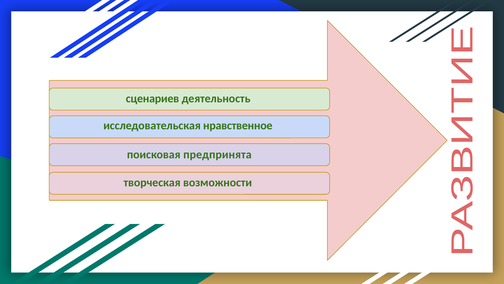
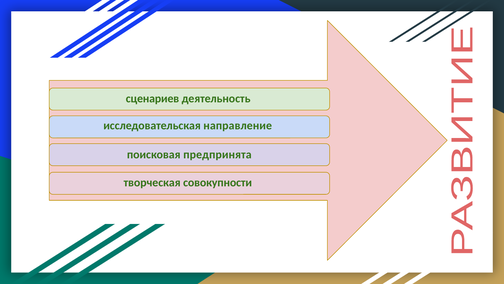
нравственное: нравственное -> направление (238, 126)
возможности: возможности -> совокупности (218, 182)
